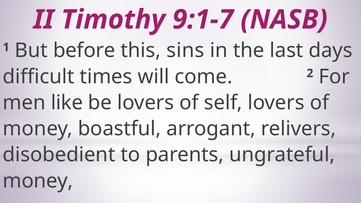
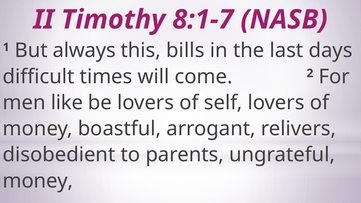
9:1-7: 9:1-7 -> 8:1-7 (203, 20)
before: before -> always (84, 51)
sins: sins -> bills (185, 51)
